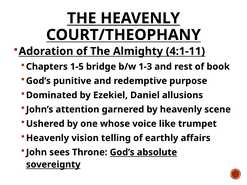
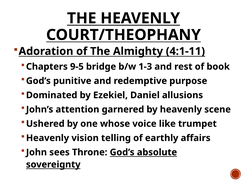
1-5: 1-5 -> 9-5 (77, 67)
